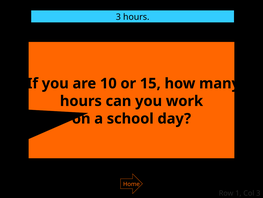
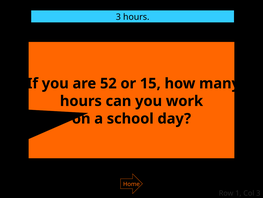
10: 10 -> 52 (108, 83)
